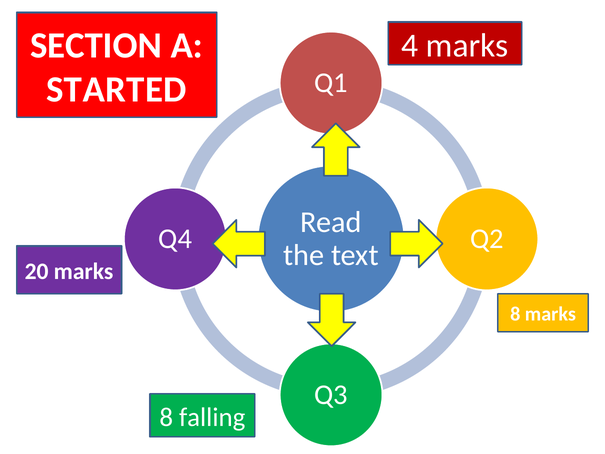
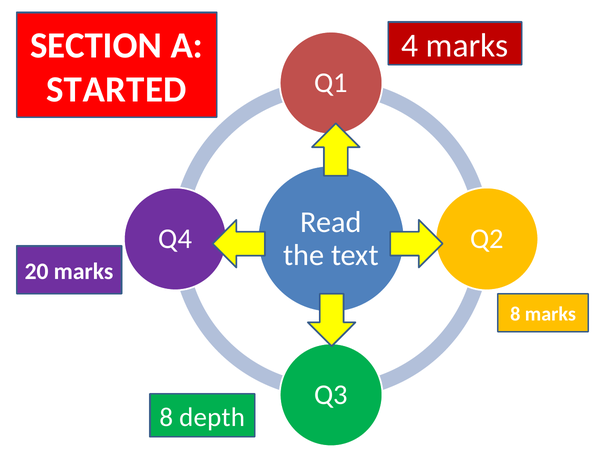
falling: falling -> depth (212, 417)
